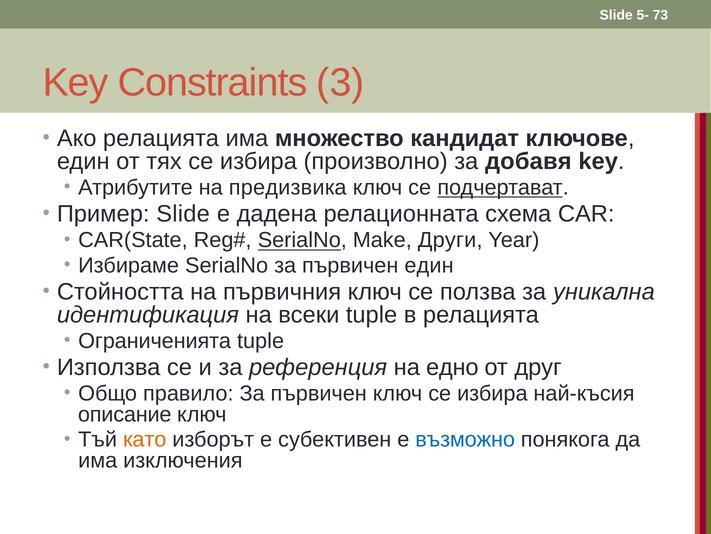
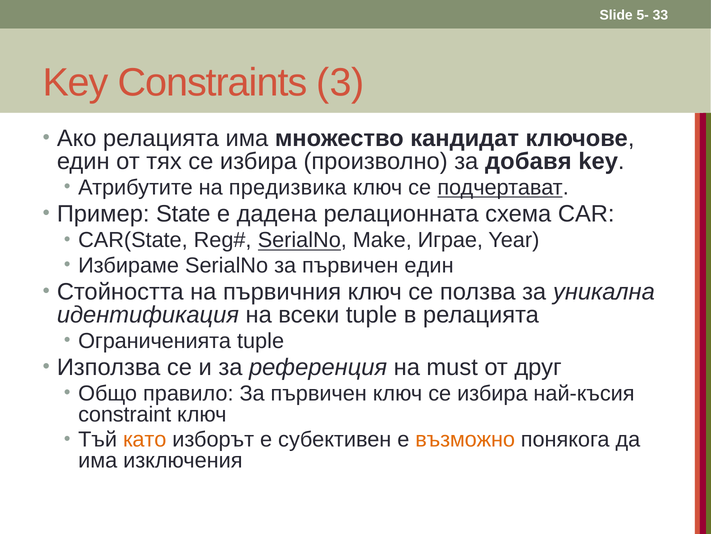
73: 73 -> 33 (660, 15)
Пример Slide: Slide -> State (183, 214)
Други: Други -> Играе (450, 240)
едно: едно -> must (452, 367)
описание: описание -> constraint (125, 414)
възможно colour: blue -> orange (465, 439)
